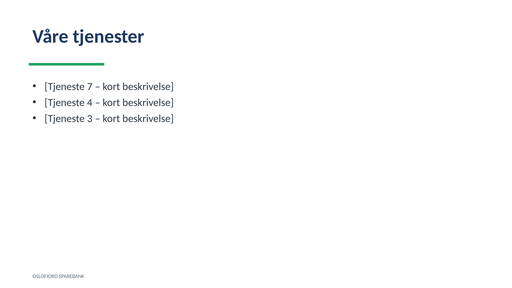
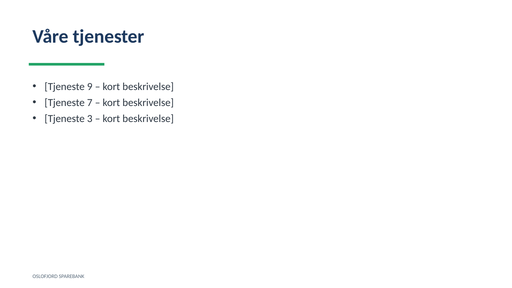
7: 7 -> 9 (90, 87)
4: 4 -> 7 (90, 103)
